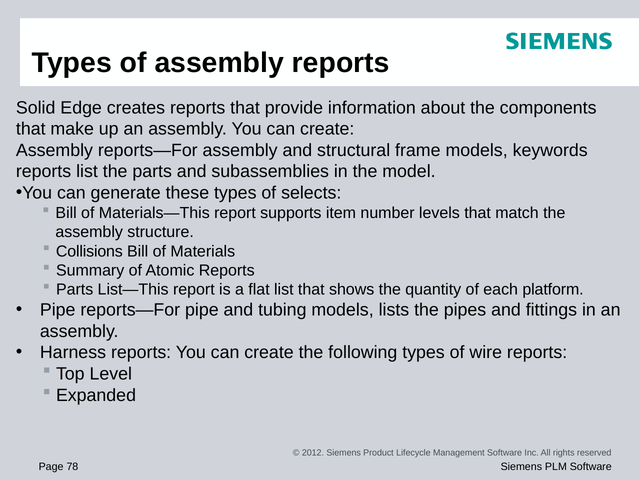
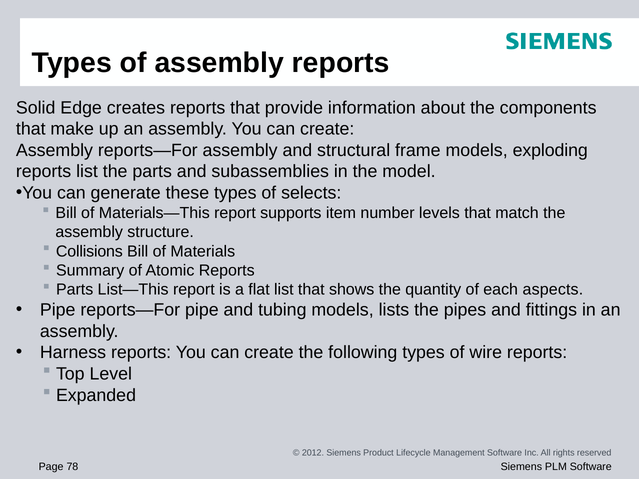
keywords: keywords -> exploding (550, 150)
platform: platform -> aspects (553, 290)
